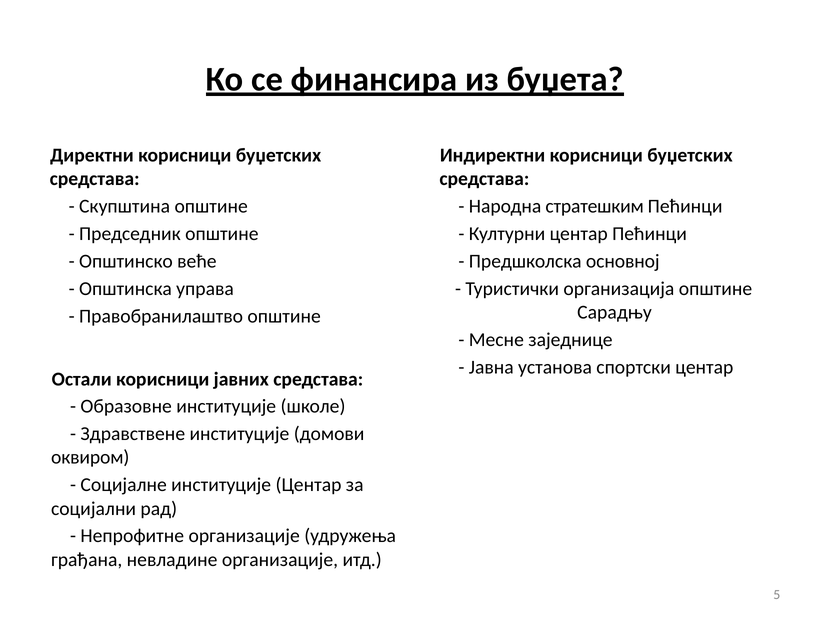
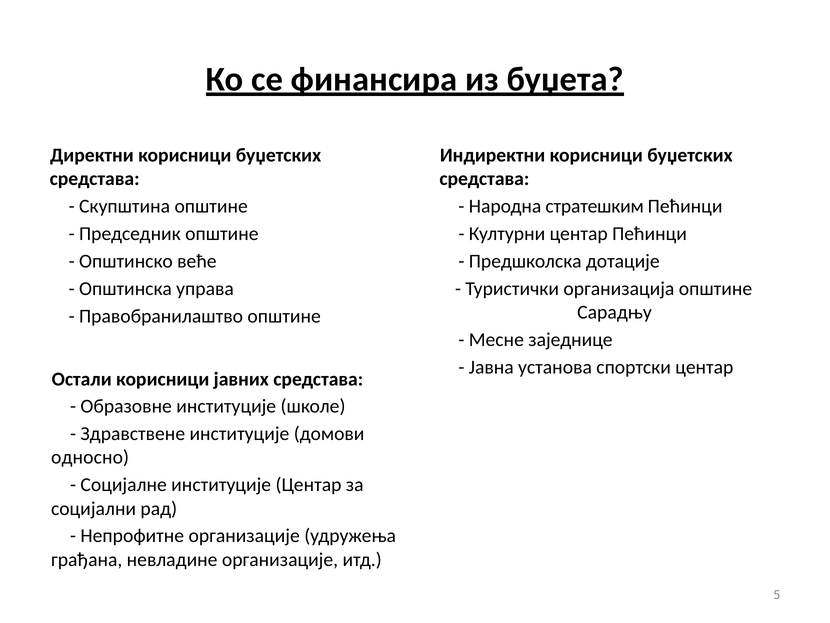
основној: основној -> дотације (623, 261)
оквиром: оквиром -> односно (90, 457)
